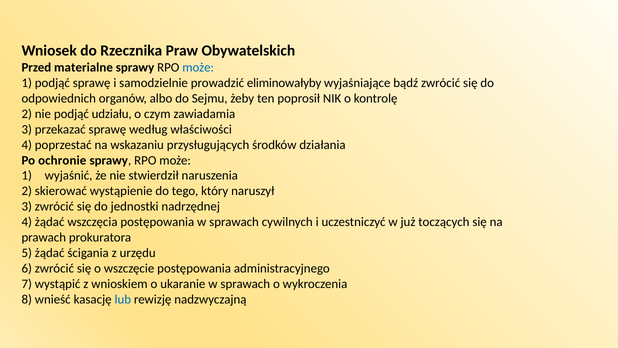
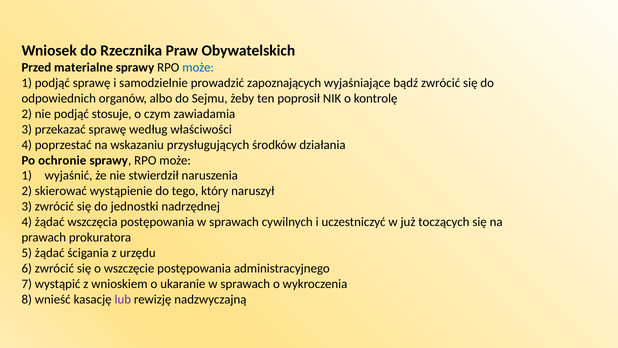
eliminowałyby: eliminowałyby -> zapoznających (284, 83)
udziału: udziału -> stosuje (112, 114)
lub colour: blue -> purple (123, 299)
